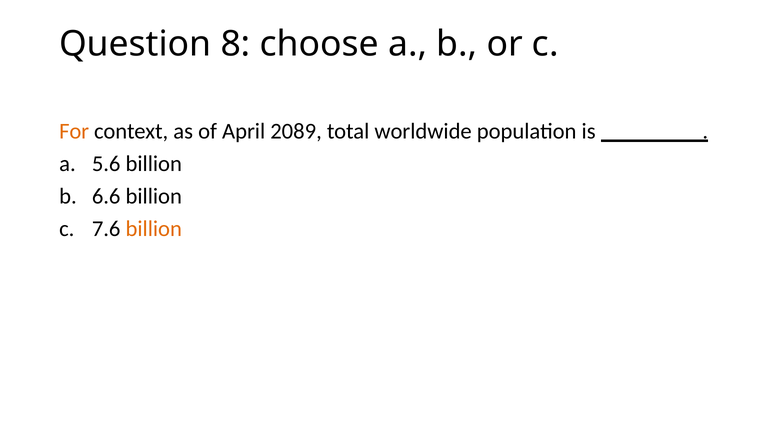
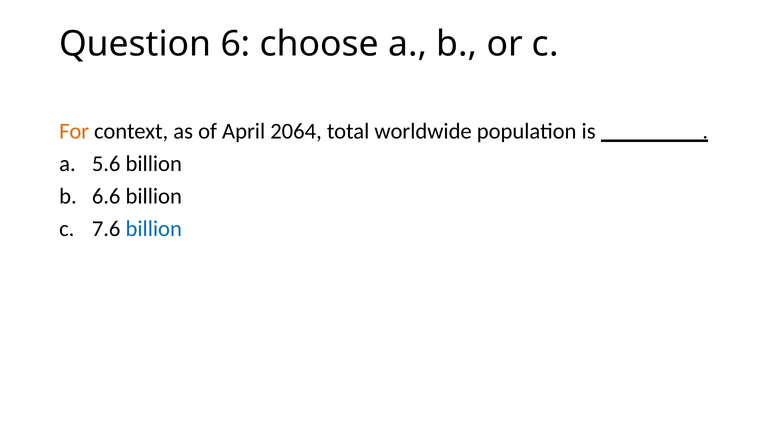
8: 8 -> 6 (236, 44)
2089: 2089 -> 2064 (296, 131)
billion colour: orange -> blue (154, 229)
